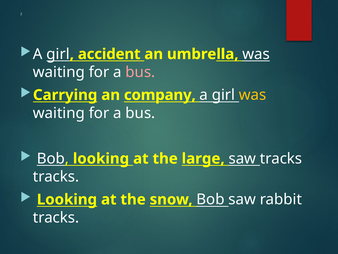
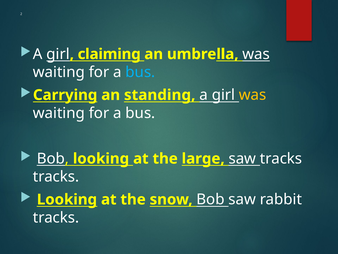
accident: accident -> claiming (109, 54)
bus colour: pink -> light blue (140, 72)
company: company -> standing (160, 95)
